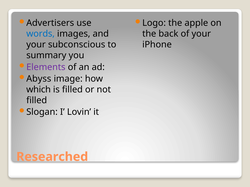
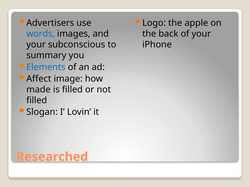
Elements colour: purple -> blue (46, 67)
Abyss: Abyss -> Affect (39, 79)
which: which -> made (38, 90)
